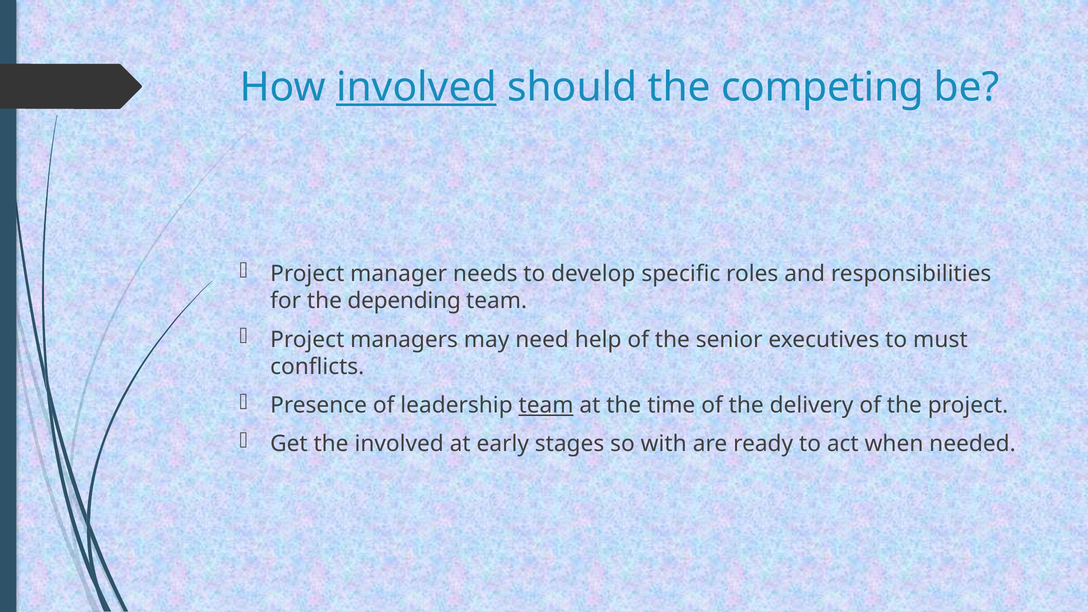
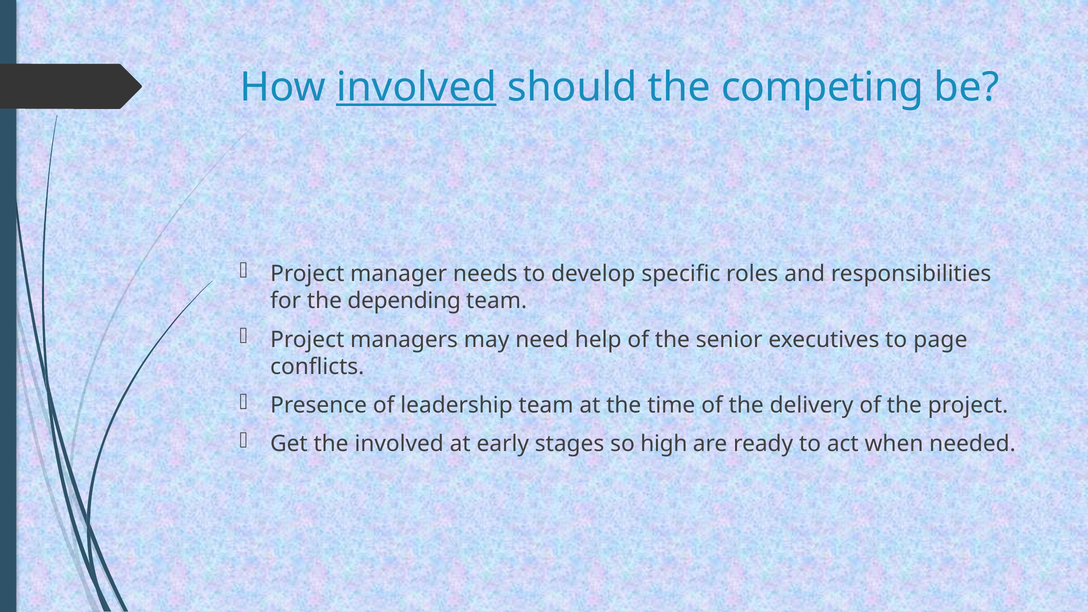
must: must -> page (940, 340)
team underline: present -> none (546, 405)
with: with -> high (664, 444)
